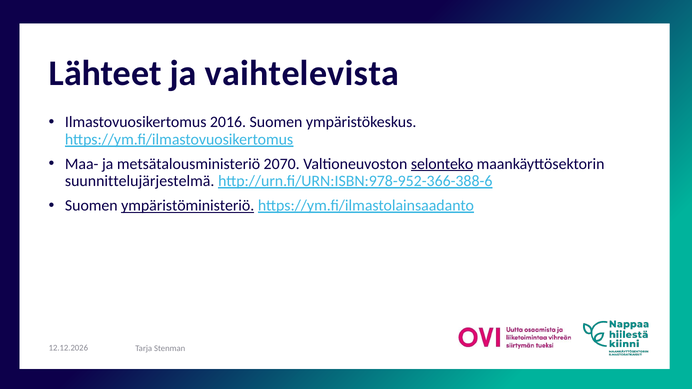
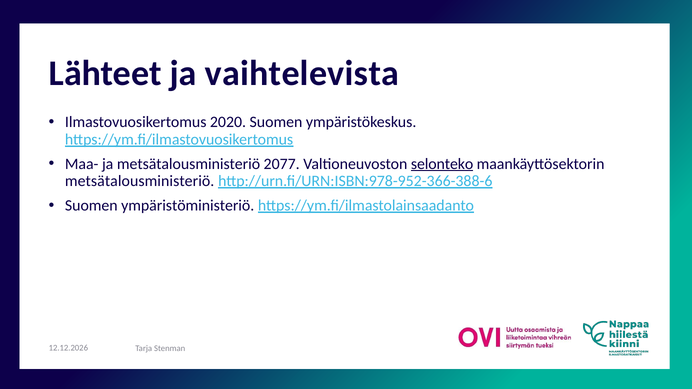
2016: 2016 -> 2020 (228, 122)
2070: 2070 -> 2077 (282, 164)
suunnittelujärjestelmä: suunnittelujärjestelmä -> metsätalousministeriö (140, 181)
ympäristöministeriö underline: present -> none (188, 206)
